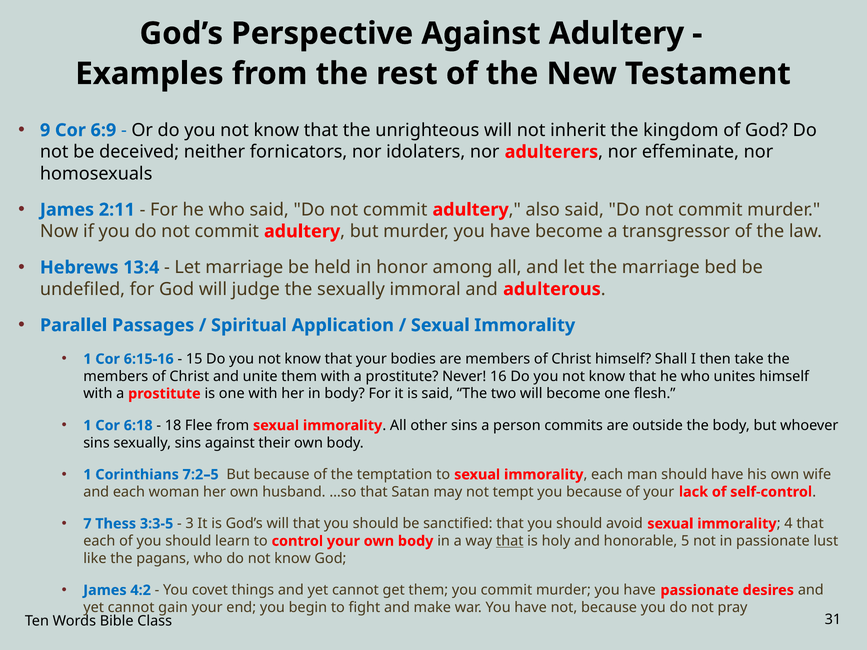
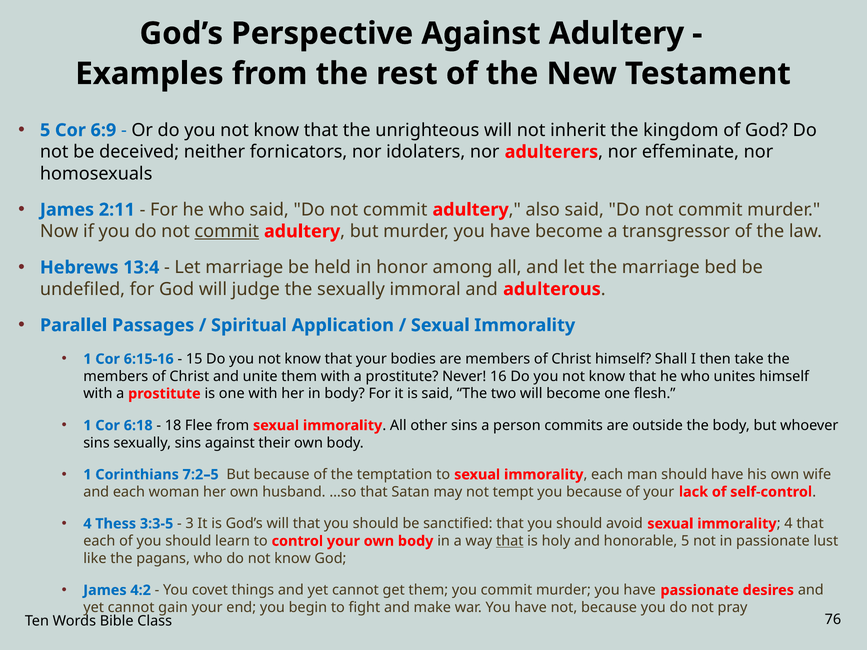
9: 9 -> 5 (45, 130)
commit underline: none -> present (227, 231)
7: 7 -> 4 (87, 524)
31: 31 -> 76 (833, 620)
